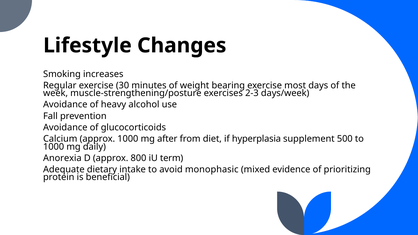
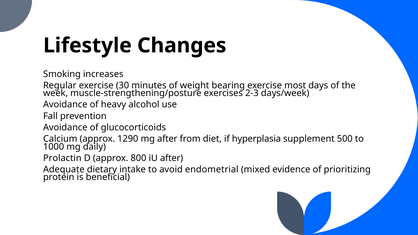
approx 1000: 1000 -> 1290 (128, 139)
Anorexia: Anorexia -> Prolactin (62, 158)
iU term: term -> after (172, 158)
monophasic: monophasic -> endometrial (212, 169)
